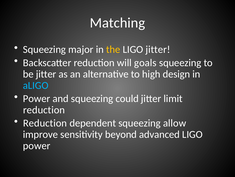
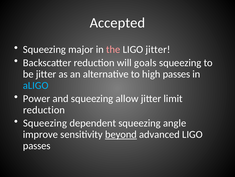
Matching: Matching -> Accepted (117, 23)
the colour: yellow -> pink (113, 49)
high design: design -> passes (176, 74)
could: could -> allow (127, 98)
Reduction: Reduction -> Squeezing (45, 123)
allow: allow -> angle (175, 123)
beyond underline: none -> present (121, 134)
power: power -> passes (37, 145)
